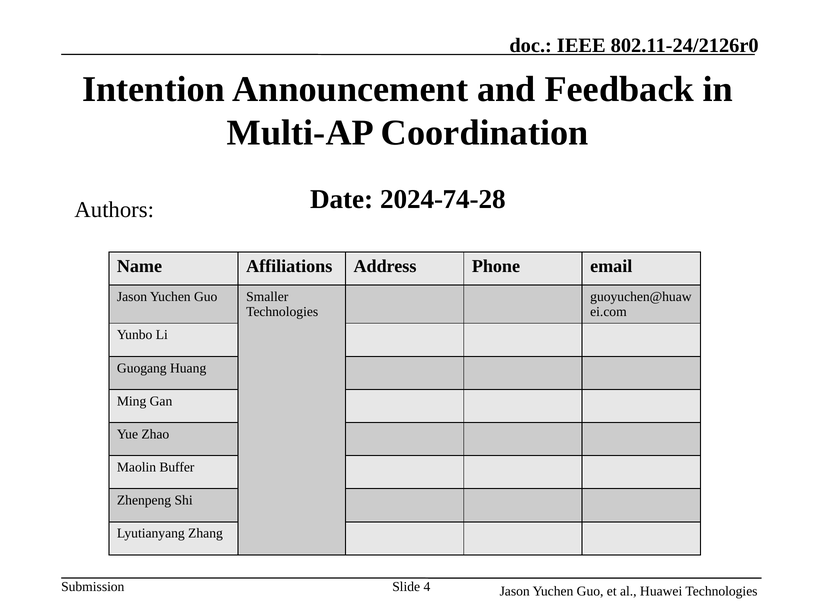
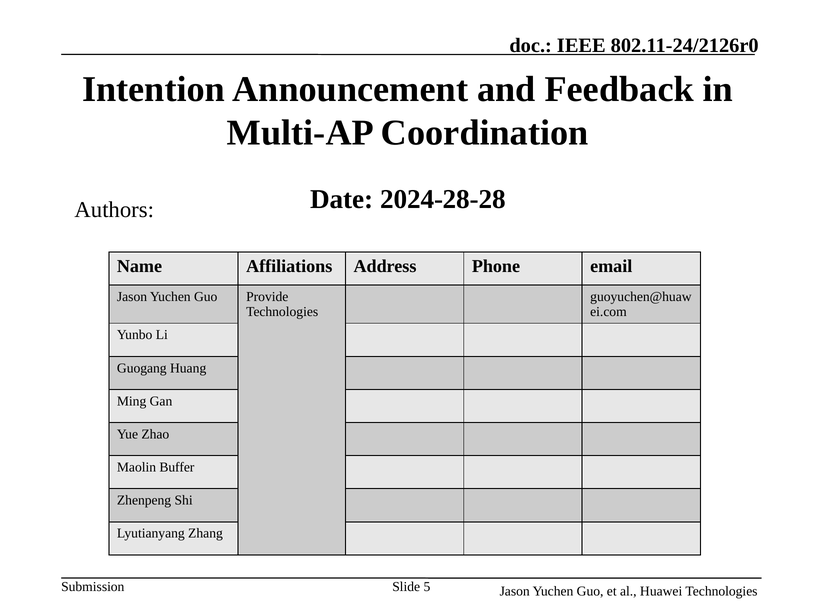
2024-74-28: 2024-74-28 -> 2024-28-28 (443, 199)
Smaller: Smaller -> Provide (267, 297)
4: 4 -> 5 (427, 587)
